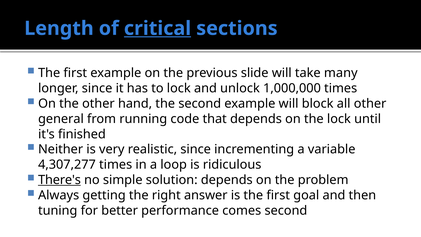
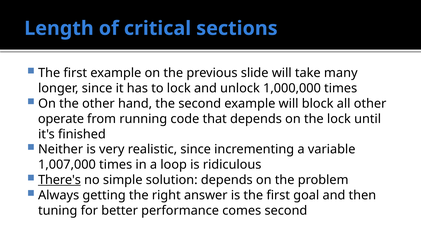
critical underline: present -> none (157, 28)
general: general -> operate (61, 119)
4,307,277: 4,307,277 -> 1,007,000 (67, 165)
